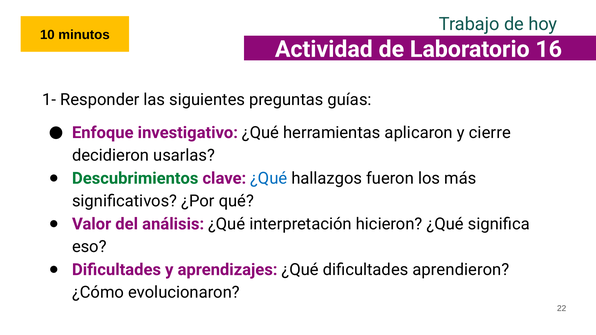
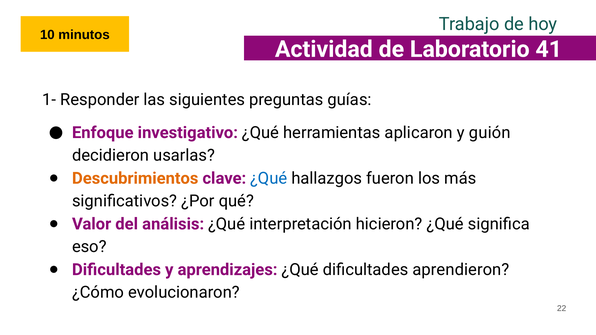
16: 16 -> 41 (549, 49)
cierre: cierre -> guión (490, 133)
Descubrimientos colour: green -> orange (135, 178)
